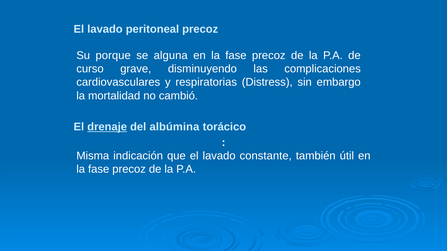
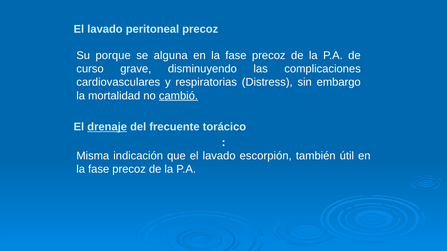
cambió underline: none -> present (178, 96)
albúmina: albúmina -> frecuente (174, 127)
constante: constante -> escorpión (266, 156)
